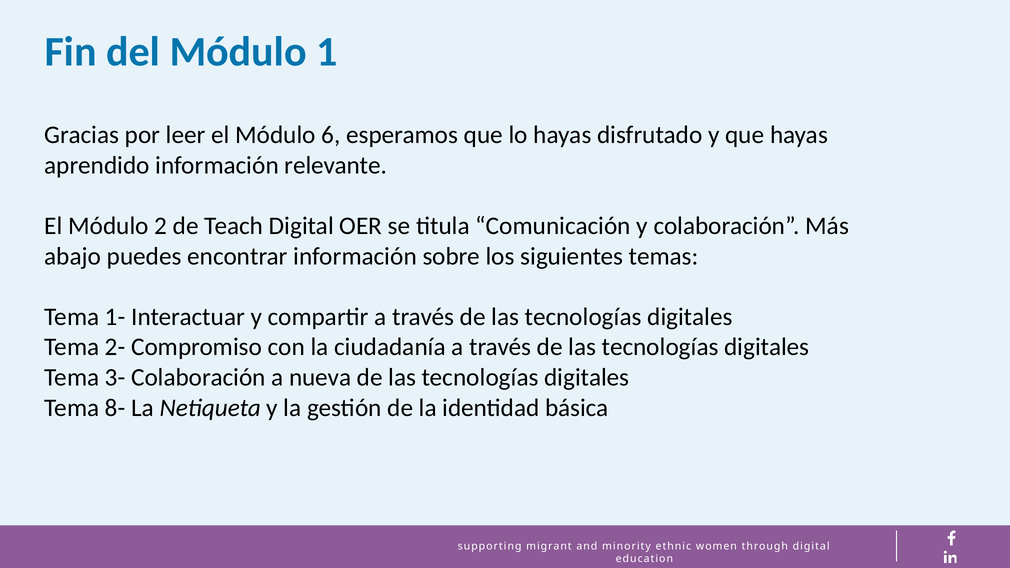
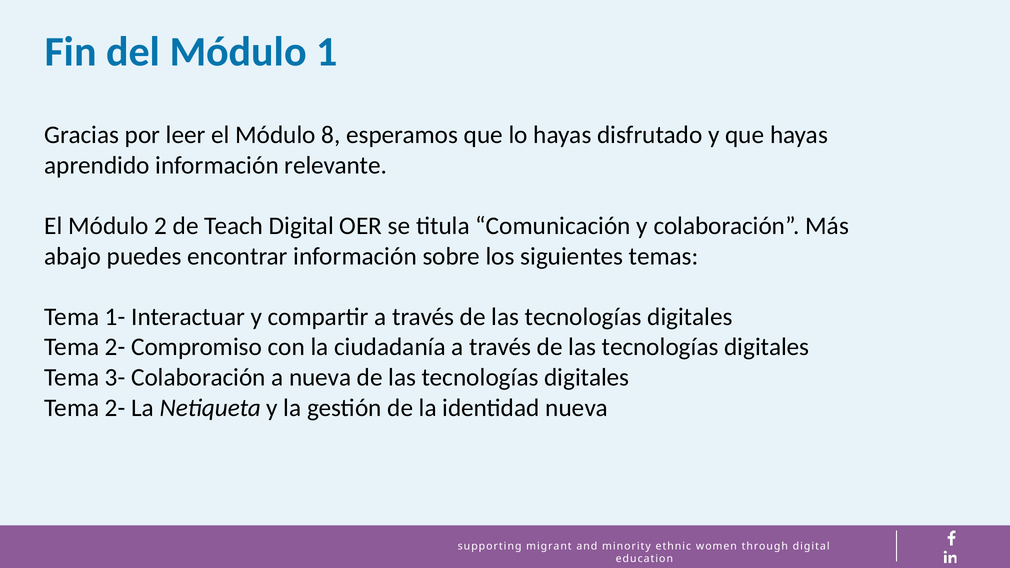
6: 6 -> 8 (331, 135)
8-: 8- -> 2- (115, 408)
identidad básica: básica -> nueva (577, 408)
